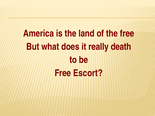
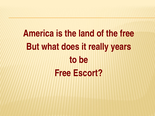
death: death -> years (121, 47)
